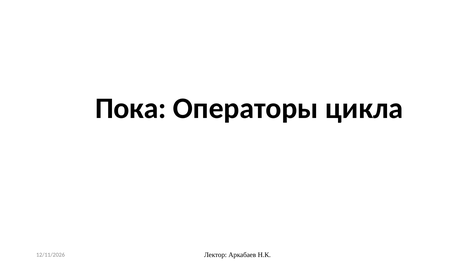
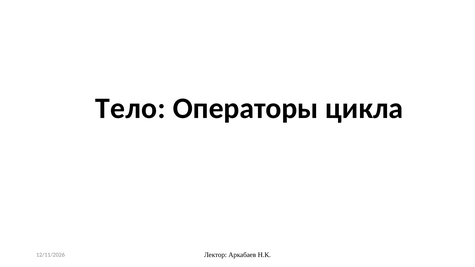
Пока: Пока -> Тело (130, 109)
